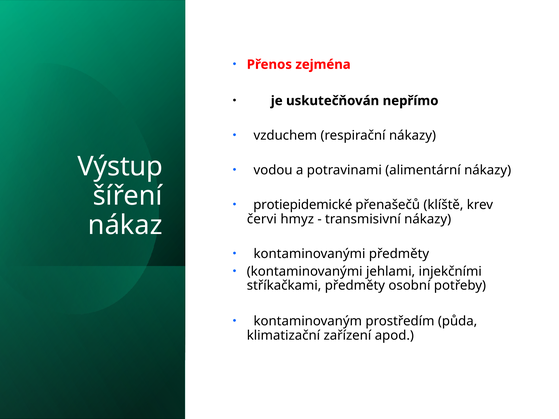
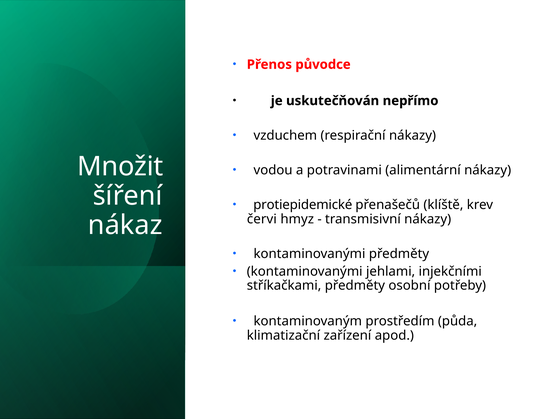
zejména: zejména -> původce (323, 65)
Výstup: Výstup -> Množit (120, 167)
